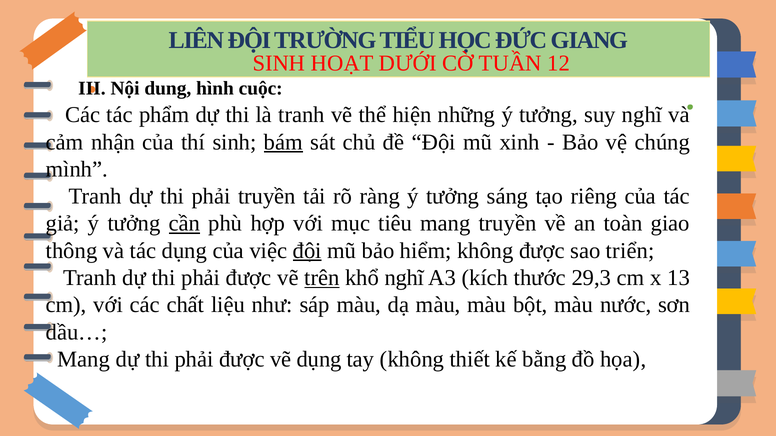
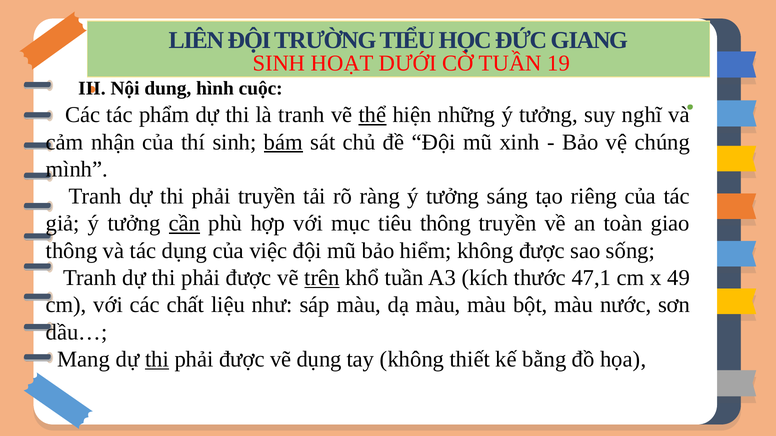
12: 12 -> 19 (559, 63)
thể underline: none -> present (373, 115)
tiêu mang: mang -> thông (446, 224)
đội underline: present -> none (307, 251)
triển: triển -> sống (630, 251)
khổ nghĩ: nghĩ -> tuần (404, 278)
29,3: 29,3 -> 47,1 (591, 278)
13: 13 -> 49 (679, 278)
thi underline: none -> present (157, 360)
